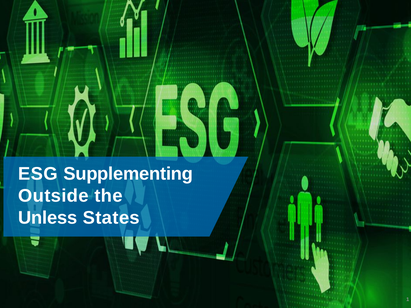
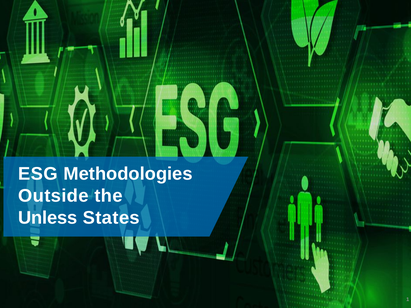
Supplementing: Supplementing -> Methodologies (128, 174)
